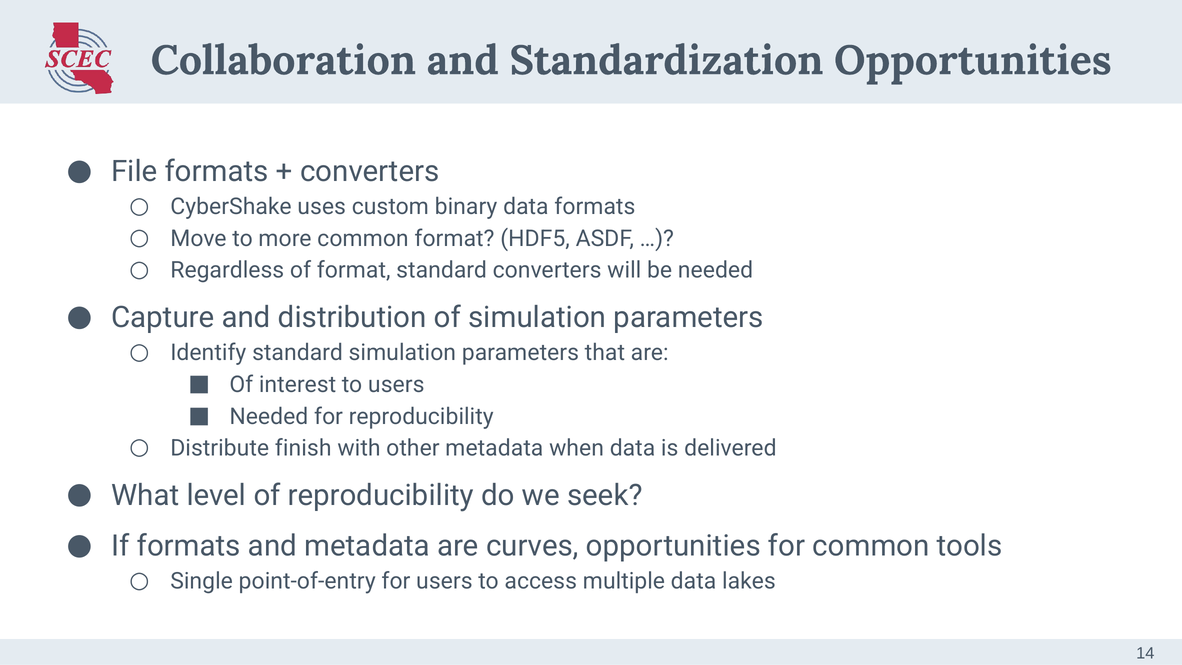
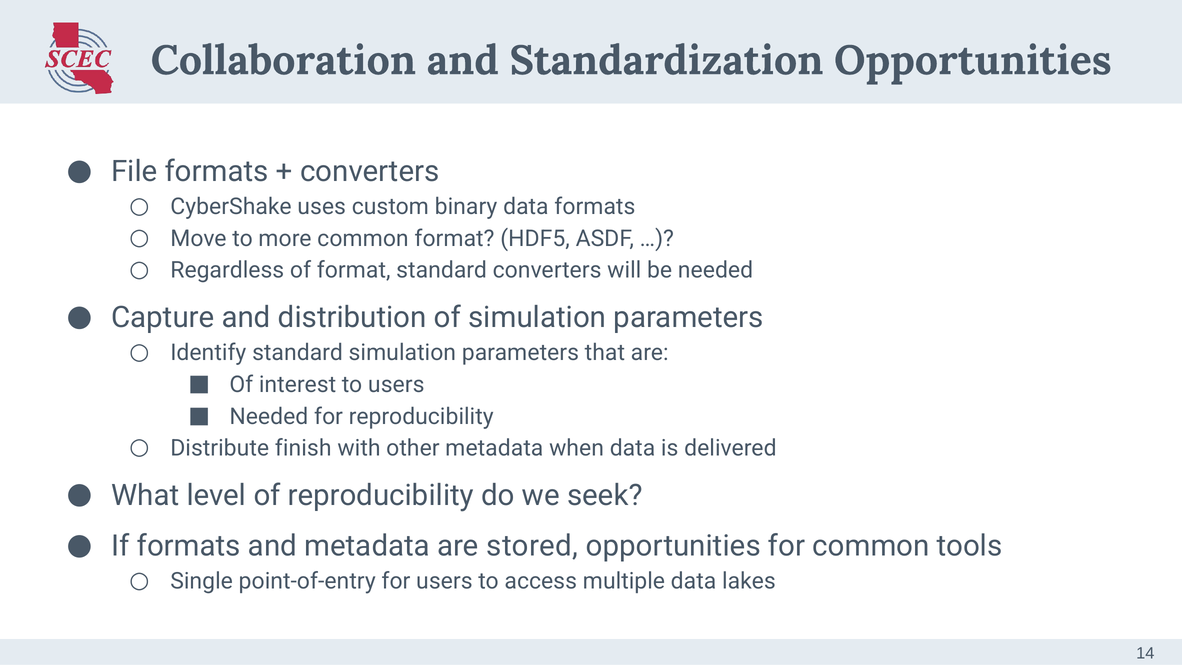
curves: curves -> stored (532, 546)
